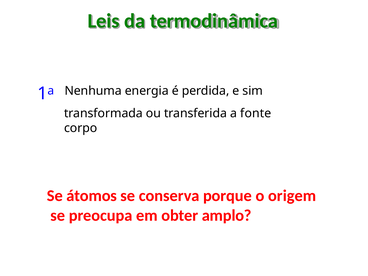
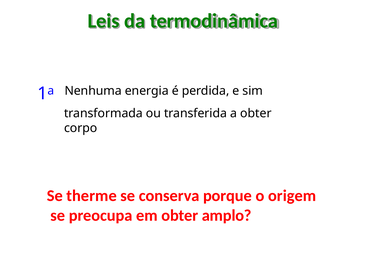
a fonte: fonte -> obter (256, 113)
átomos: átomos -> therme (92, 196)
